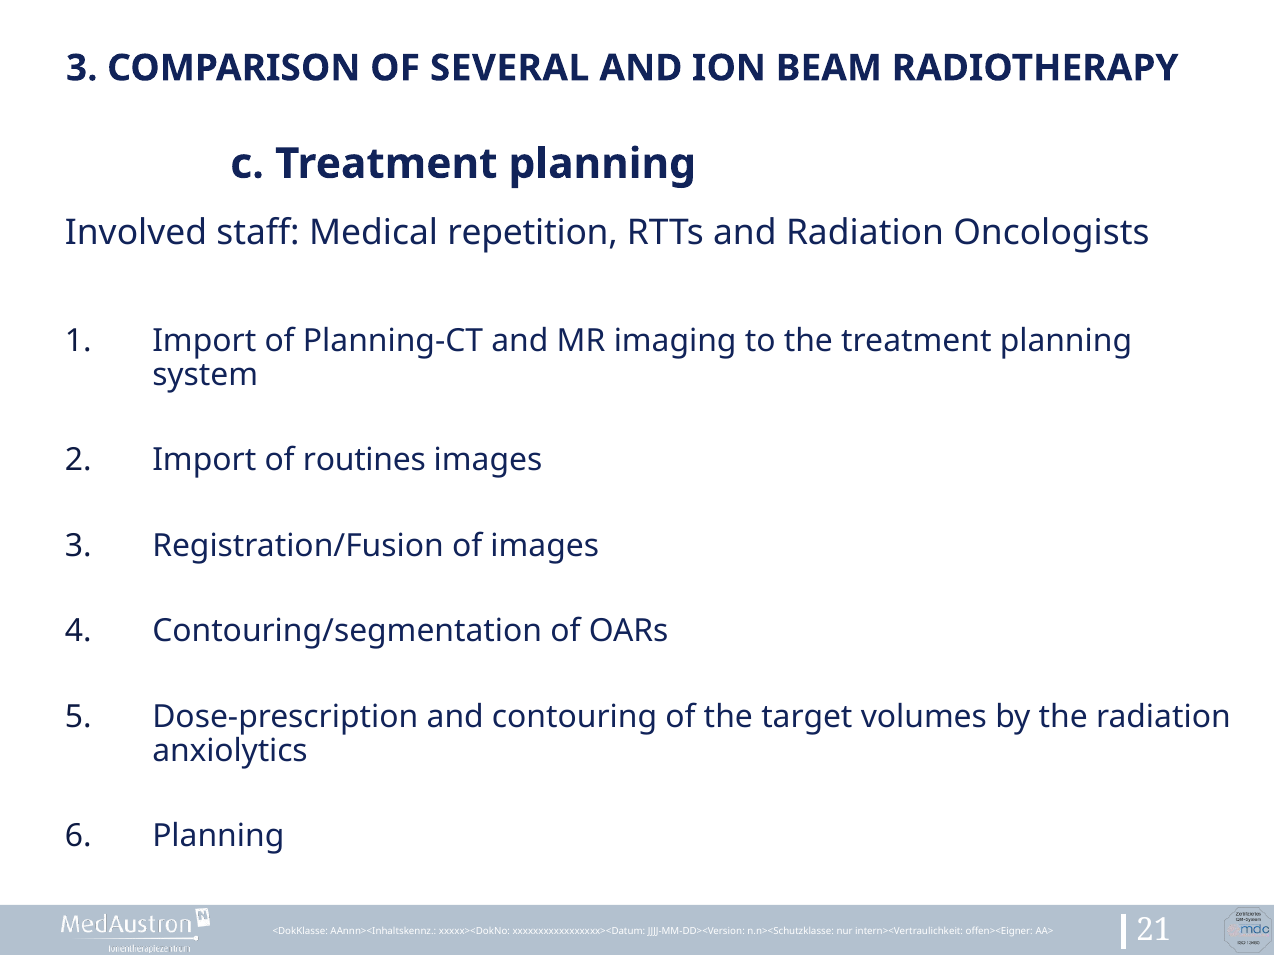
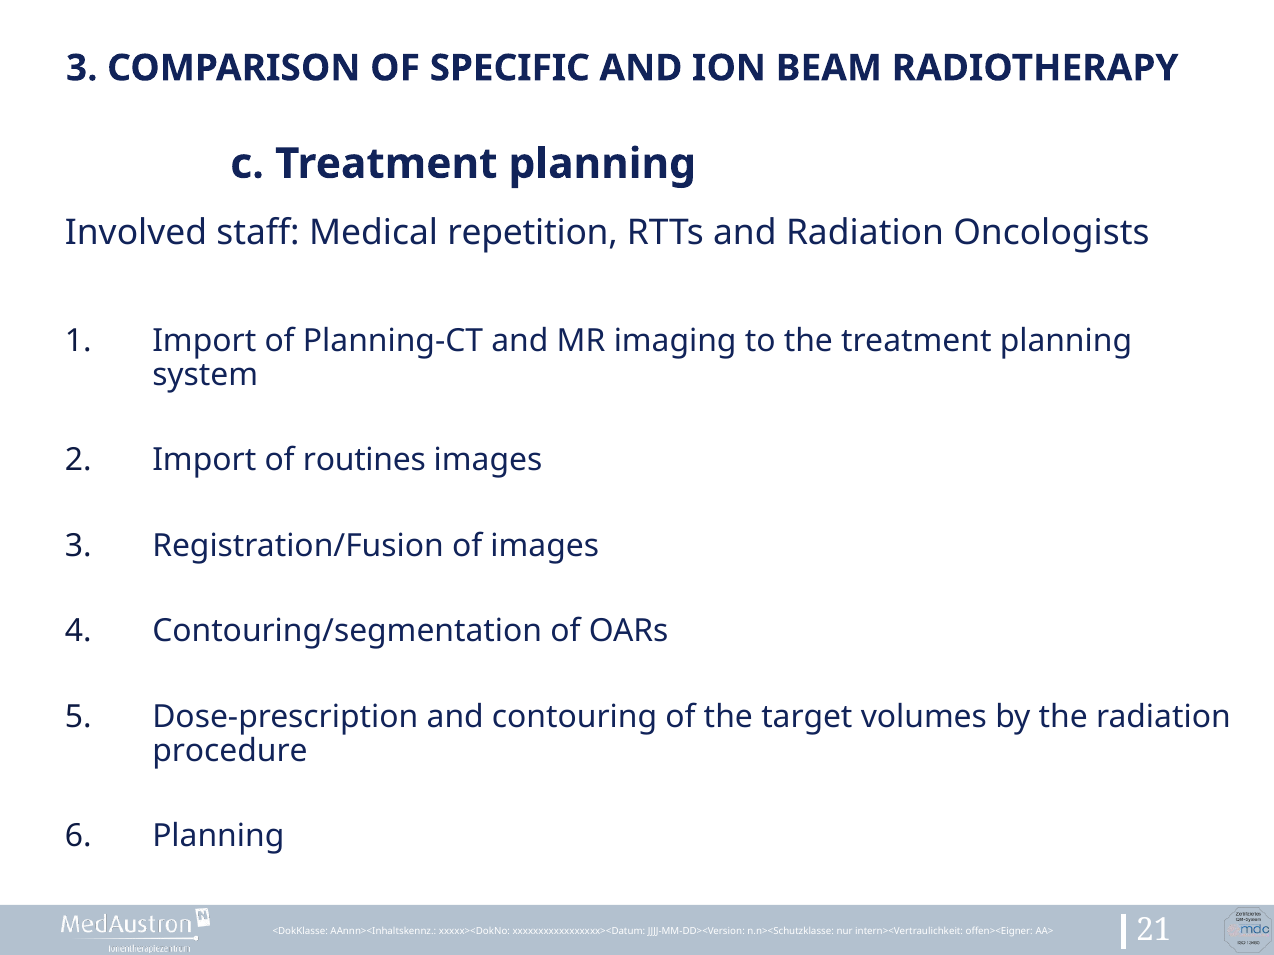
SEVERAL: SEVERAL -> SPECIFIC (510, 68)
anxiolytics: anxiolytics -> procedure (230, 751)
